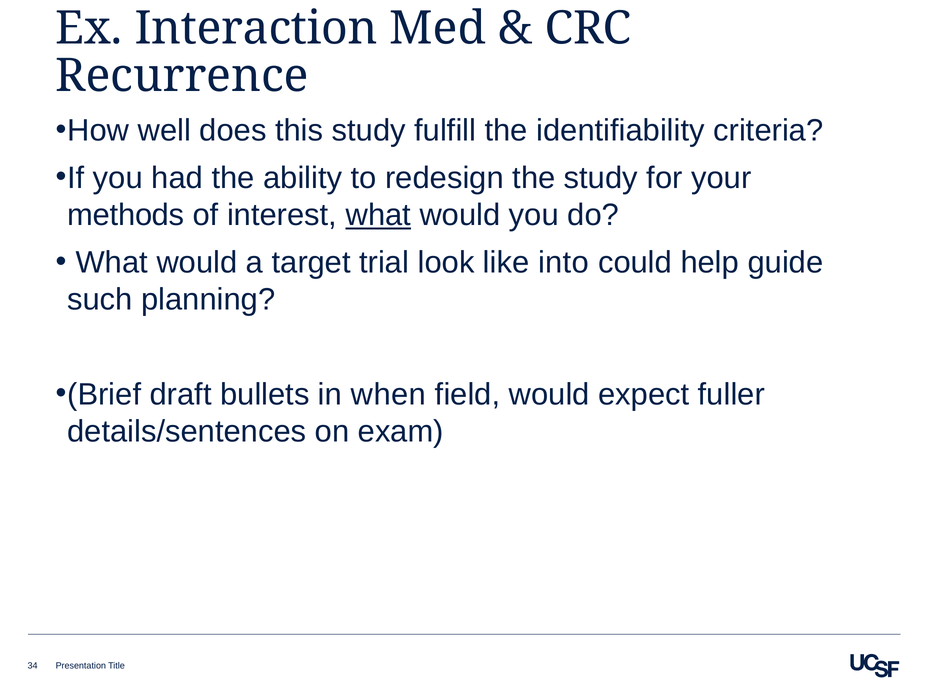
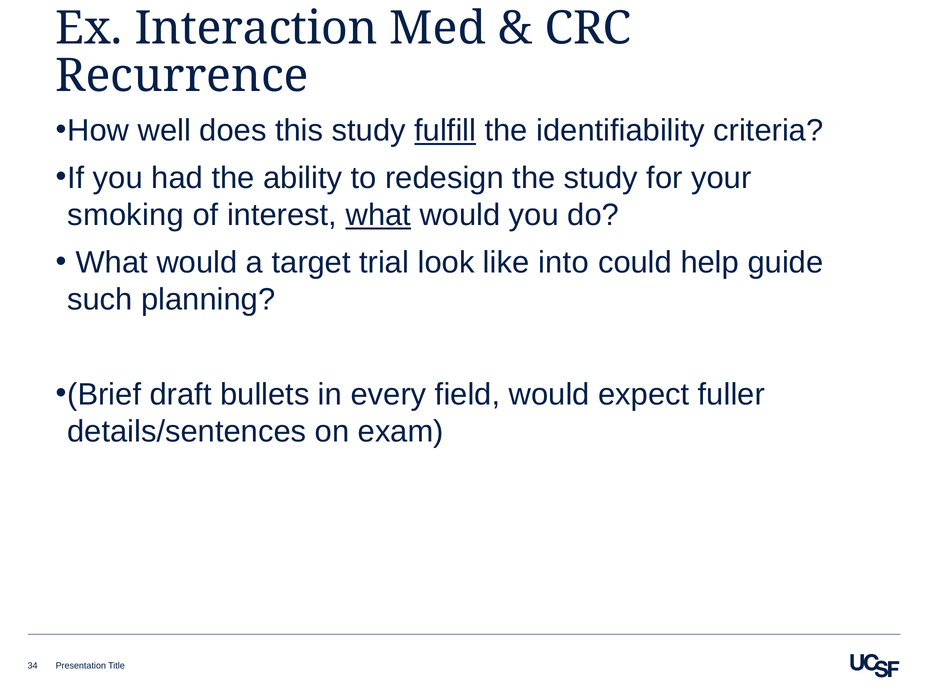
fulfill underline: none -> present (445, 131)
methods: methods -> smoking (126, 215)
when: when -> every (389, 394)
